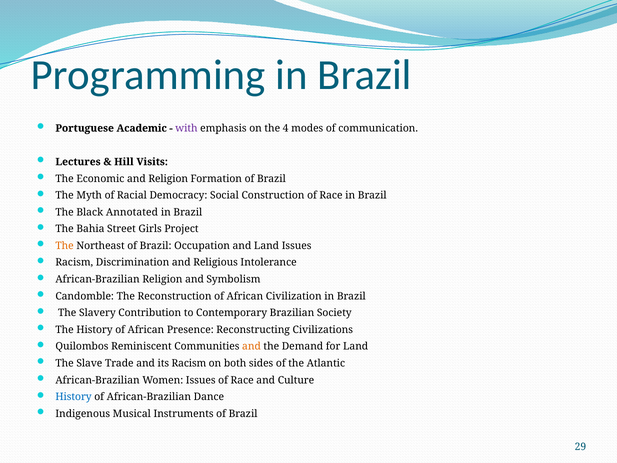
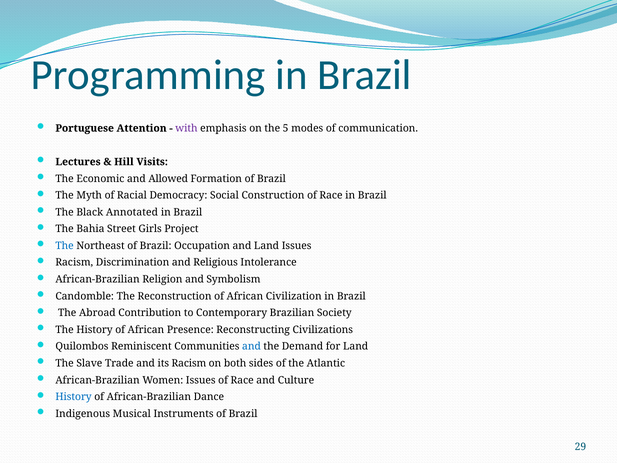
Academic: Academic -> Attention (142, 128)
4: 4 -> 5 (286, 128)
and Religion: Religion -> Allowed (168, 179)
The colour: orange -> blue (65, 246)
Slavery: Slavery -> Abroad (97, 313)
and colour: orange -> blue (251, 346)
